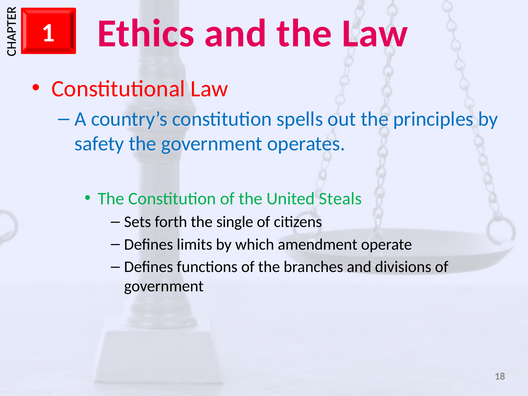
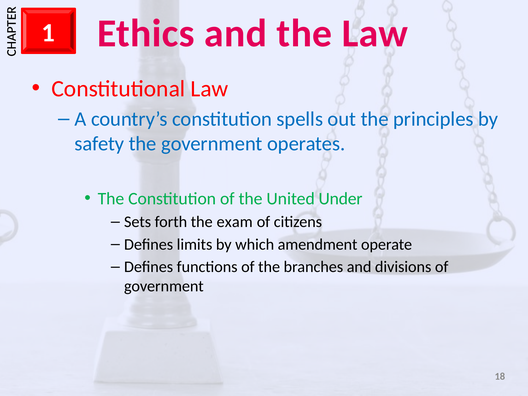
Steals: Steals -> Under (341, 199)
single: single -> exam (235, 222)
